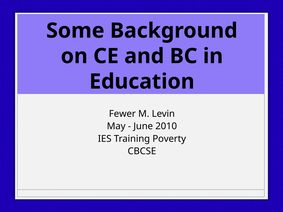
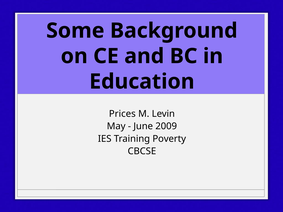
Fewer: Fewer -> Prices (122, 114)
2010: 2010 -> 2009 (166, 126)
